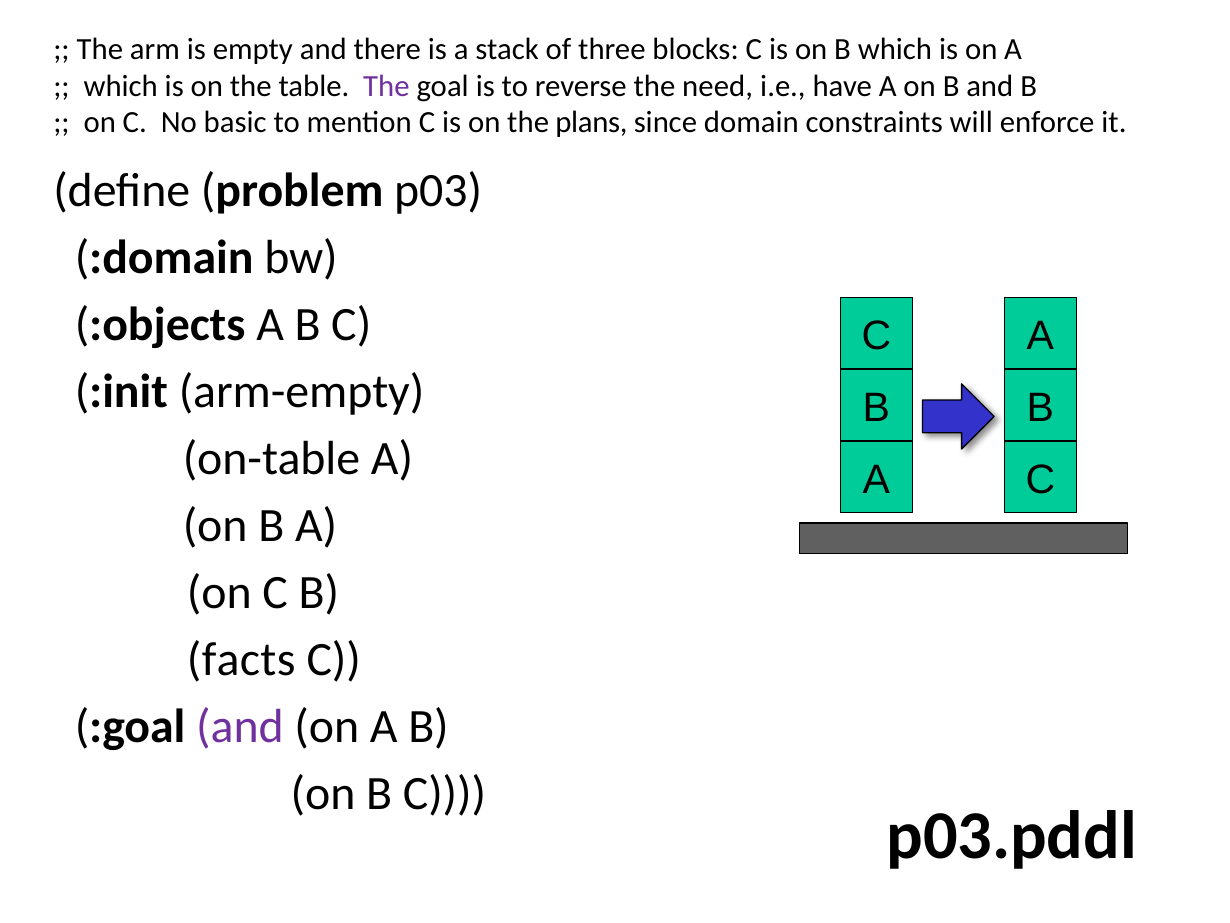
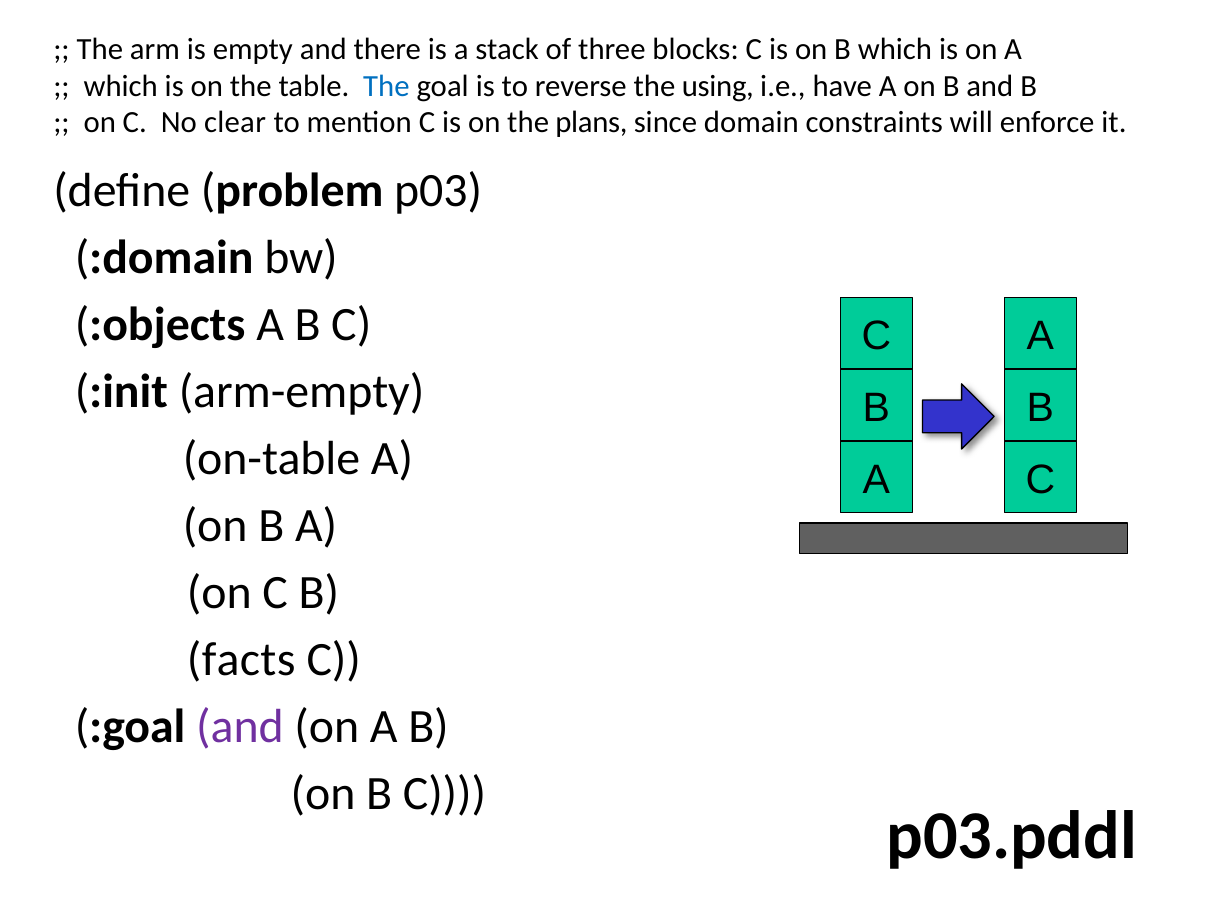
The colour: purple -> blue (386, 86)
need: need -> using (718, 86)
basic: basic -> clear (235, 123)
